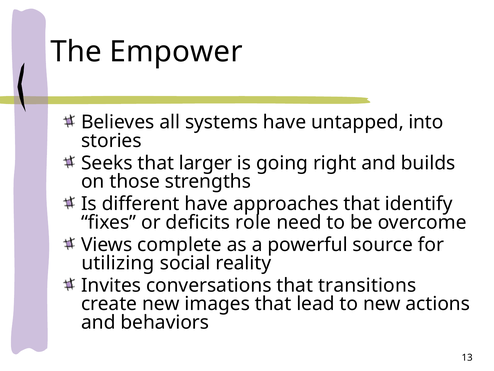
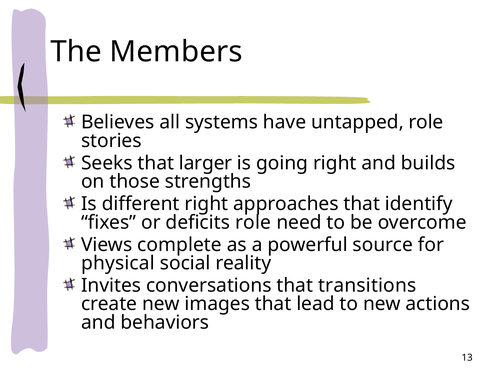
Empower: Empower -> Members (176, 52)
untapped into: into -> role (426, 122)
different have: have -> right (206, 204)
utilizing: utilizing -> physical (118, 263)
